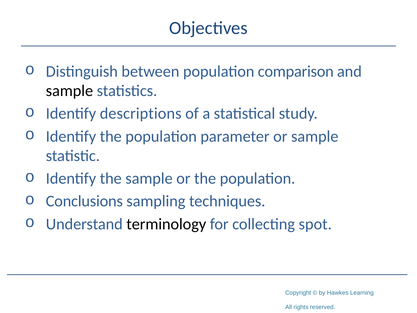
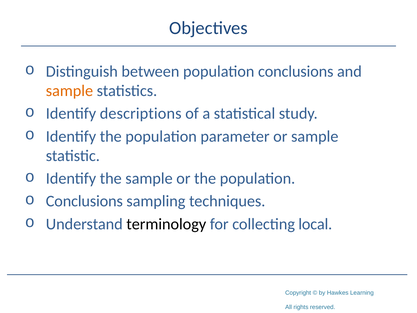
population comparison: comparison -> conclusions (296, 71)
sample colour: black -> orange (69, 91)
spot: spot -> local (315, 224)
